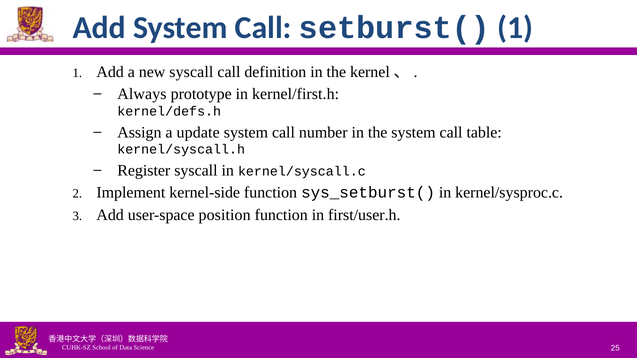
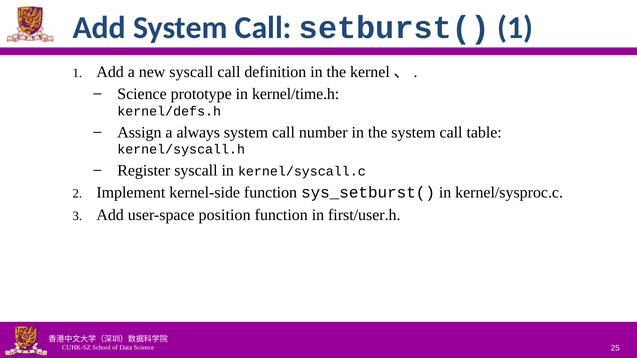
Always: Always -> Science (142, 94)
kernel/first.h: kernel/first.h -> kernel/time.h (296, 94)
update: update -> always (198, 132)
